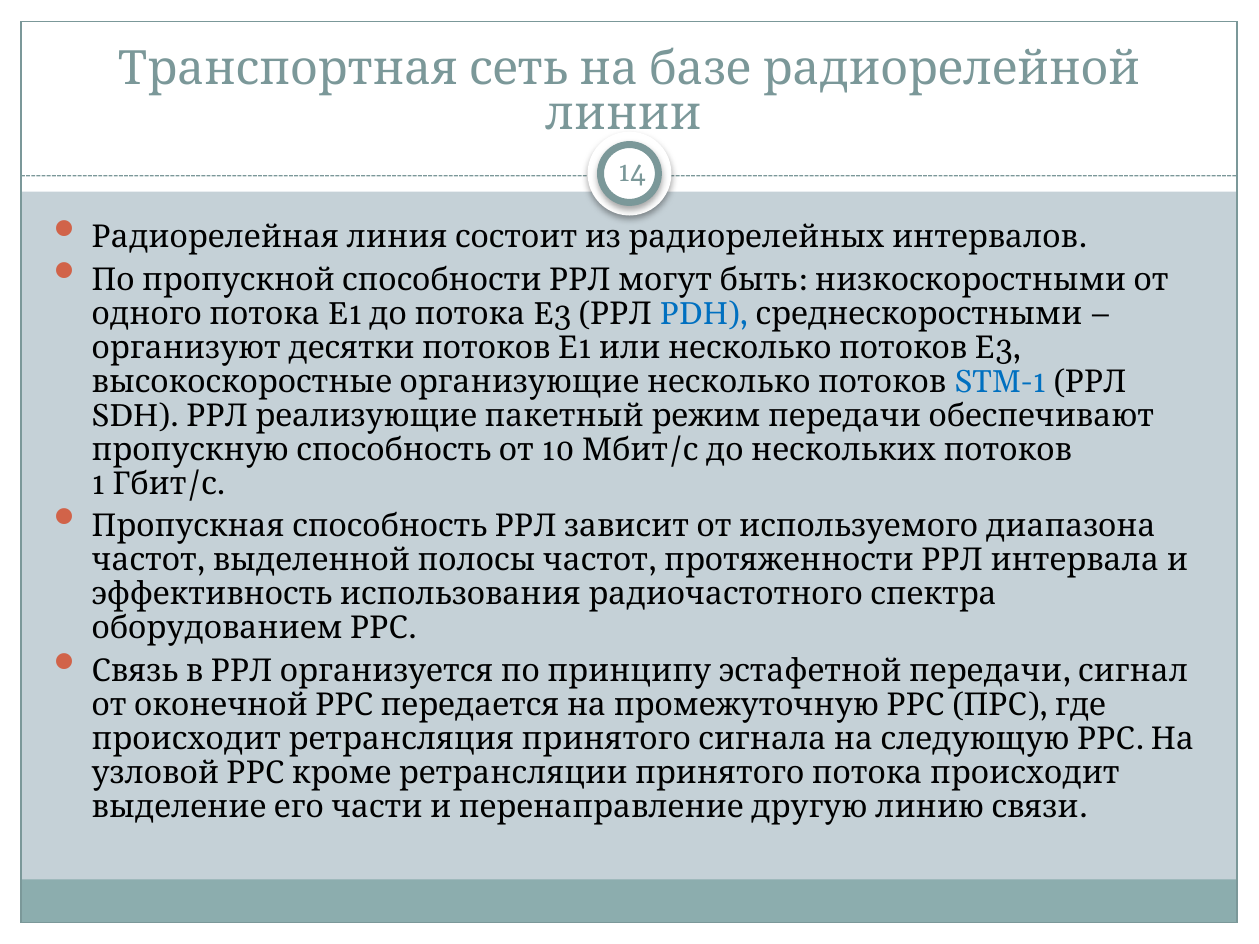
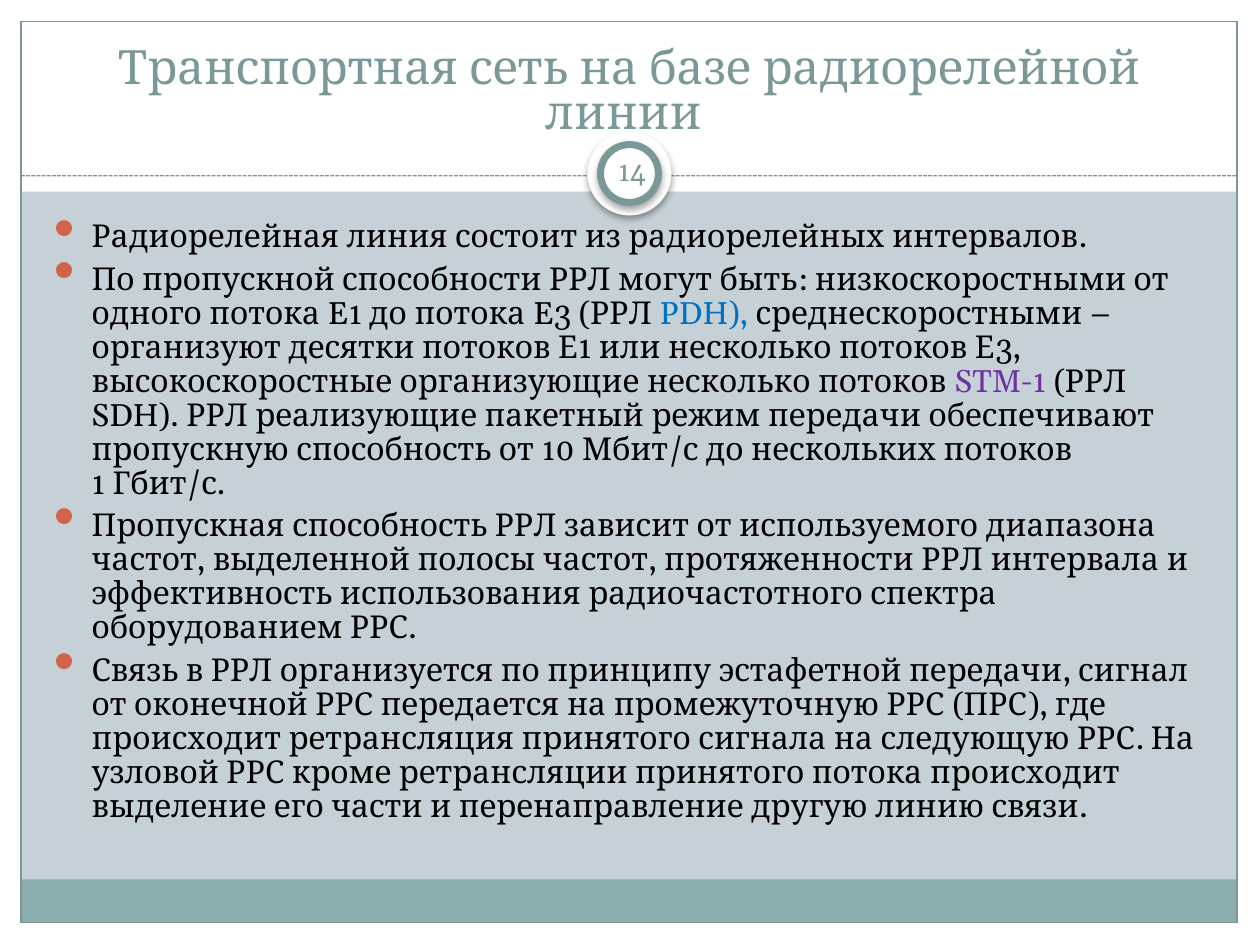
STM-1 colour: blue -> purple (1000, 382)
